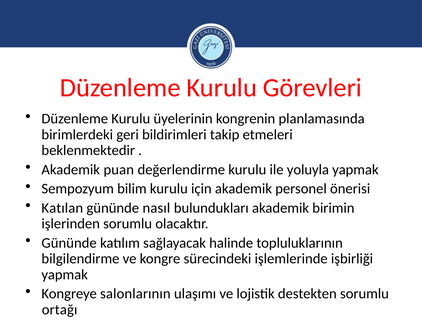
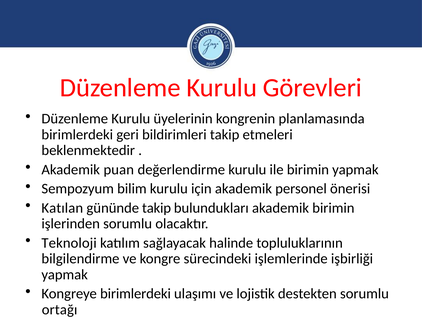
ile yoluyla: yoluyla -> birimin (308, 170)
gününde nasıl: nasıl -> takip (157, 208)
Gününde: Gününde -> Teknoloji (69, 243)
Kongreye salonlarının: salonlarının -> birimlerdeki (135, 294)
